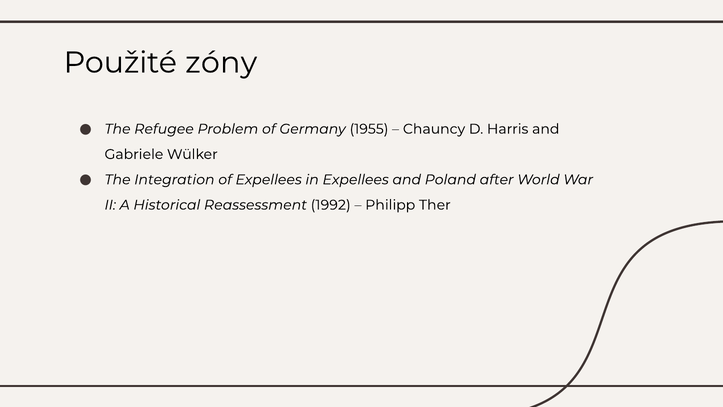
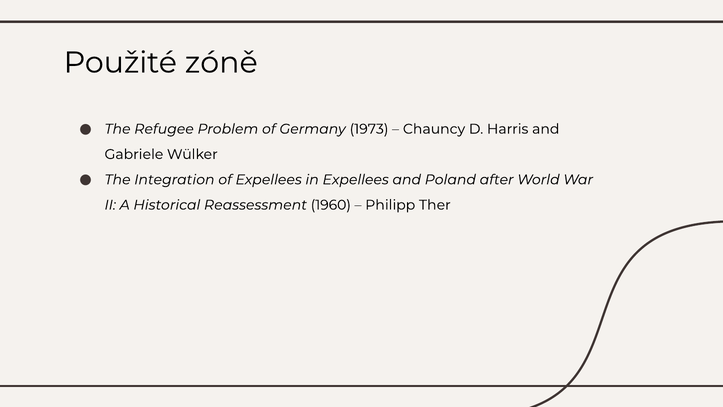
zóny: zóny -> zóně (221, 63)
1955: 1955 -> 1973 (369, 129)
1992: 1992 -> 1960 (331, 205)
